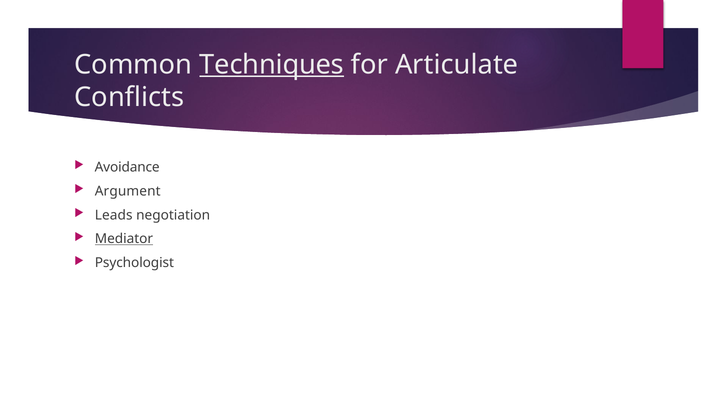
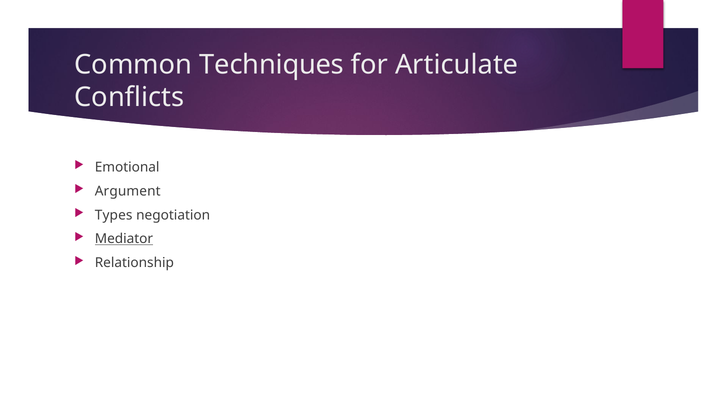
Techniques underline: present -> none (272, 65)
Avoidance: Avoidance -> Emotional (127, 167)
Leads: Leads -> Types (114, 215)
Psychologist: Psychologist -> Relationship (134, 263)
